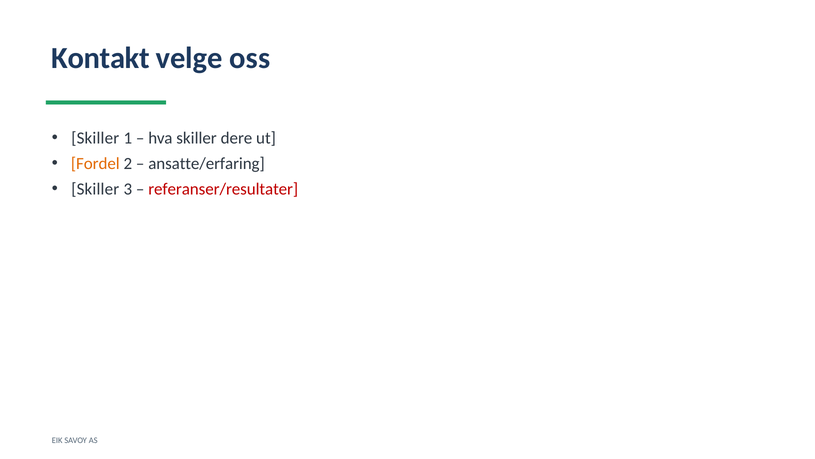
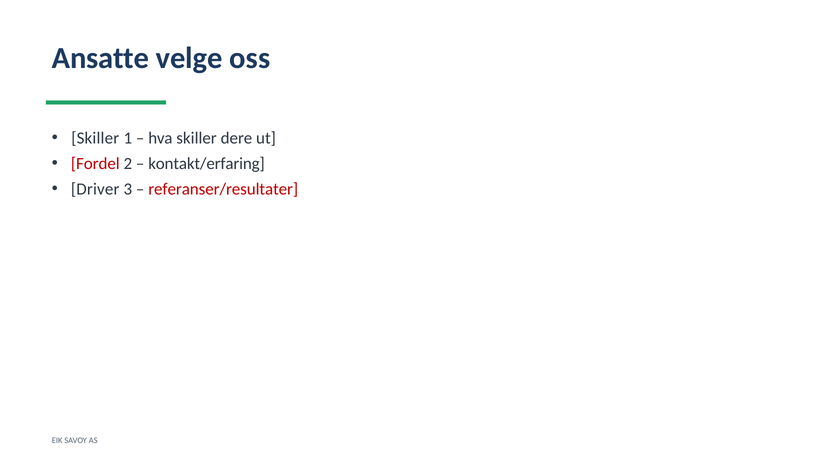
Kontakt: Kontakt -> Ansatte (101, 58)
Fordel colour: orange -> red (95, 164)
ansatte/erfaring: ansatte/erfaring -> kontakt/erfaring (207, 164)
Skiller: Skiller -> Driver (95, 189)
